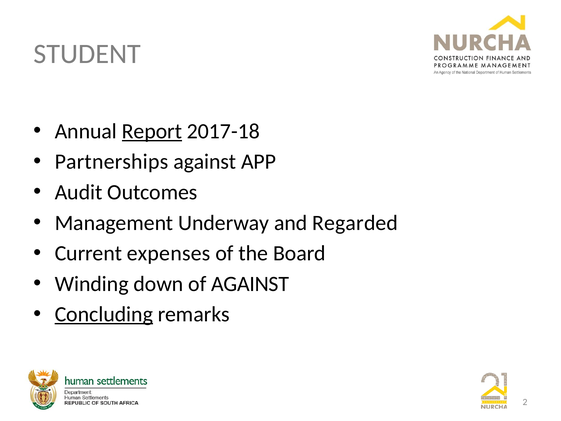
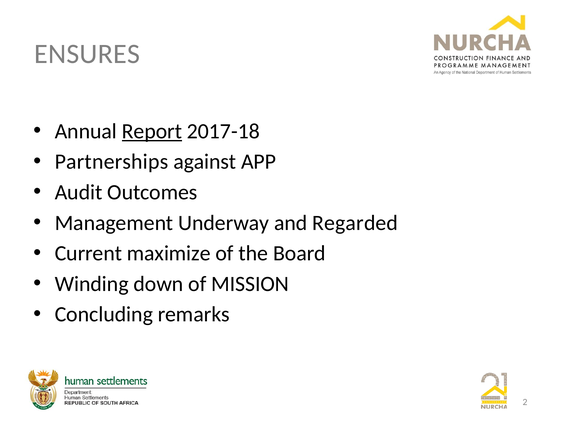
STUDENT: STUDENT -> ENSURES (87, 54)
expenses: expenses -> maximize (169, 253)
of AGAINST: AGAINST -> MISSION (250, 284)
Concluding underline: present -> none (104, 314)
